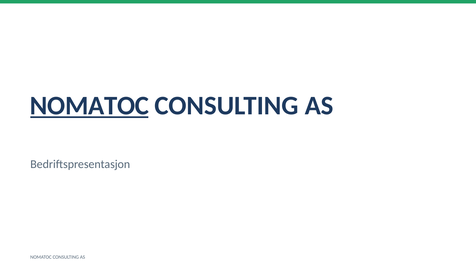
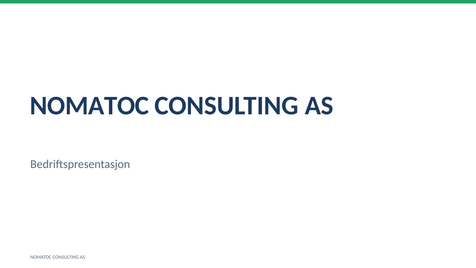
NOMATOC underline: present -> none (89, 106)
